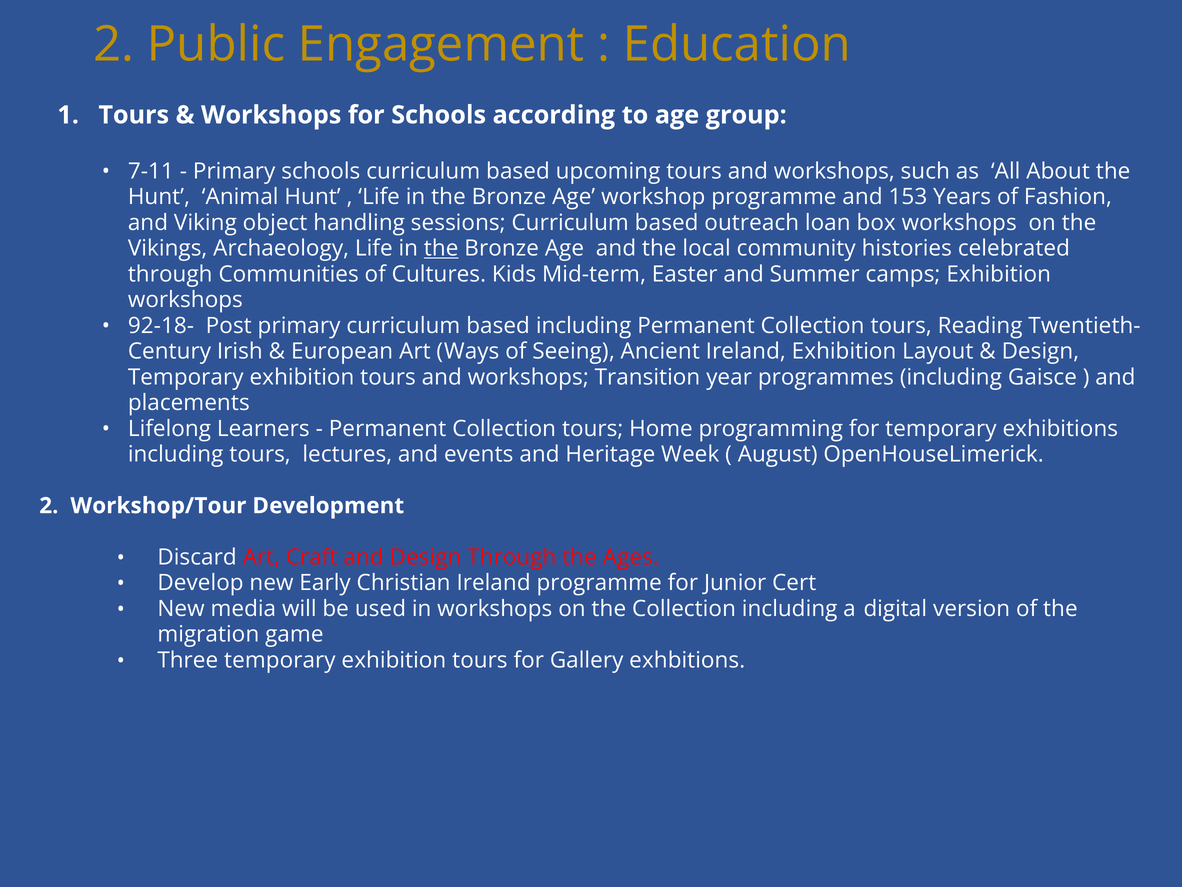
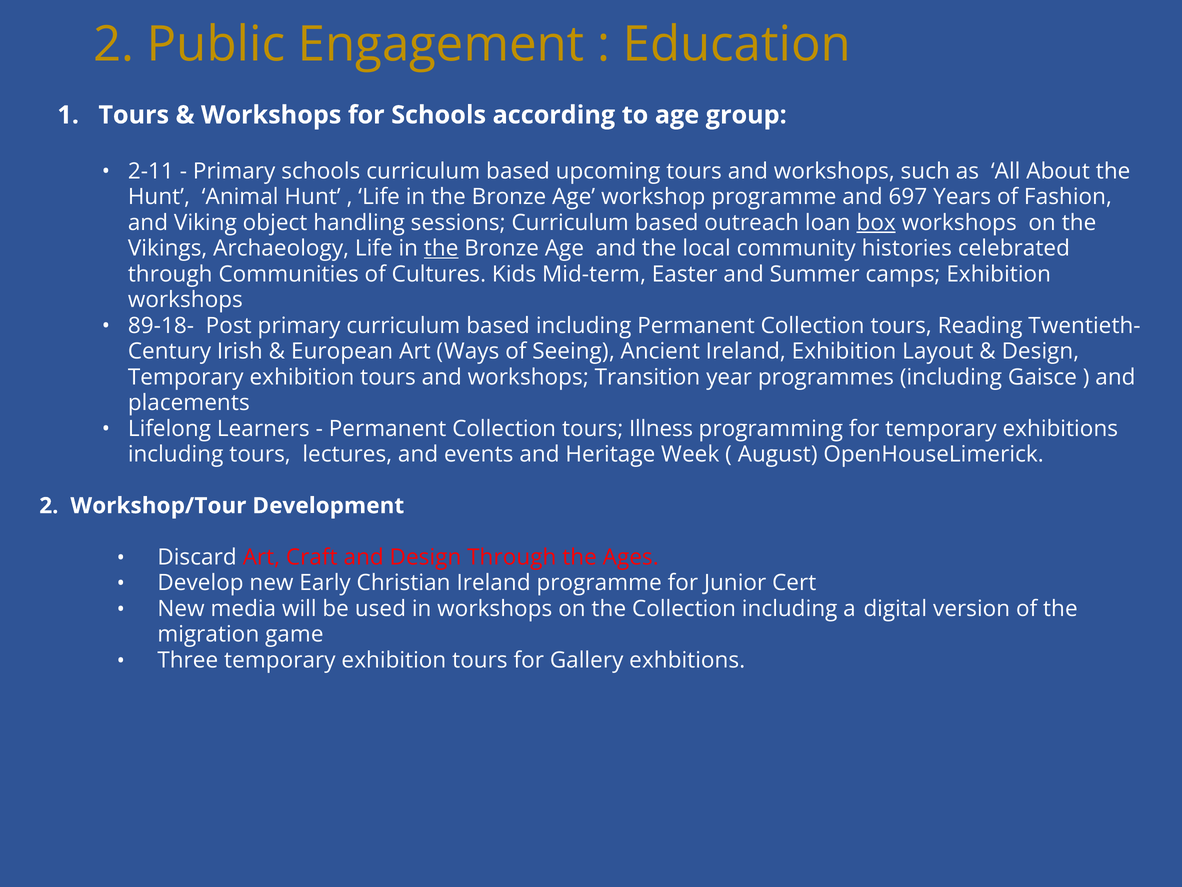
7-11: 7-11 -> 2-11 (151, 171)
153: 153 -> 697 (908, 197)
box underline: none -> present (876, 222)
92-18-: 92-18- -> 89-18- (161, 325)
Home: Home -> Illness (661, 428)
